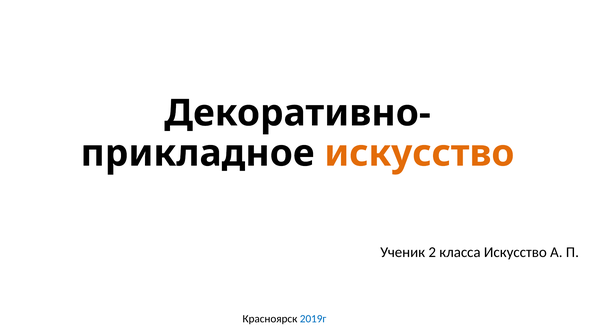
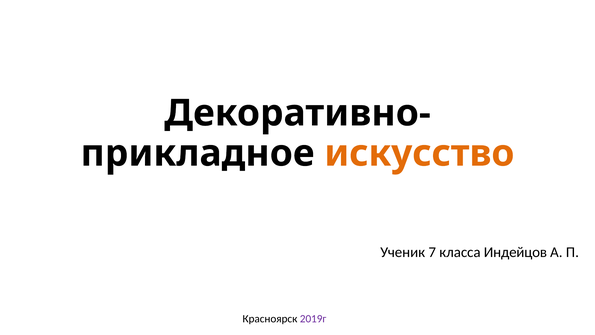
2: 2 -> 7 (432, 252)
класса Искусство: Искусство -> Индейцов (515, 252)
2019г colour: blue -> purple (313, 319)
